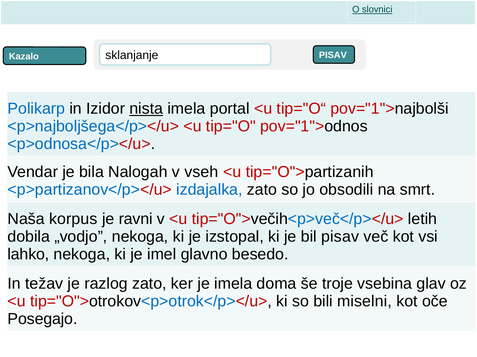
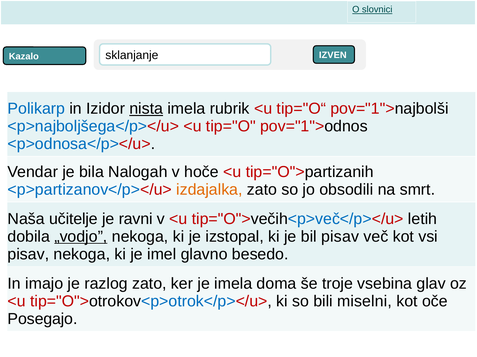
Kazalo PISAV: PISAV -> IZVEN (333, 55)
portal: portal -> rubrik (230, 109)
vseh: vseh -> hoče (202, 172)
izdajalka colour: blue -> orange (209, 190)
korpus: korpus -> učitelje (73, 219)
„vodjo underline: none -> present (81, 237)
lahko: lahko -> pisav (28, 255)
težav: težav -> imajo (44, 284)
